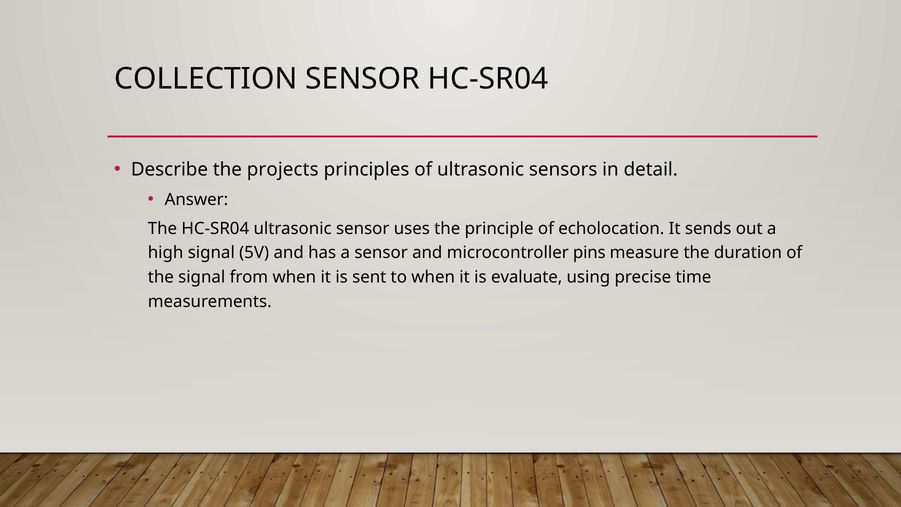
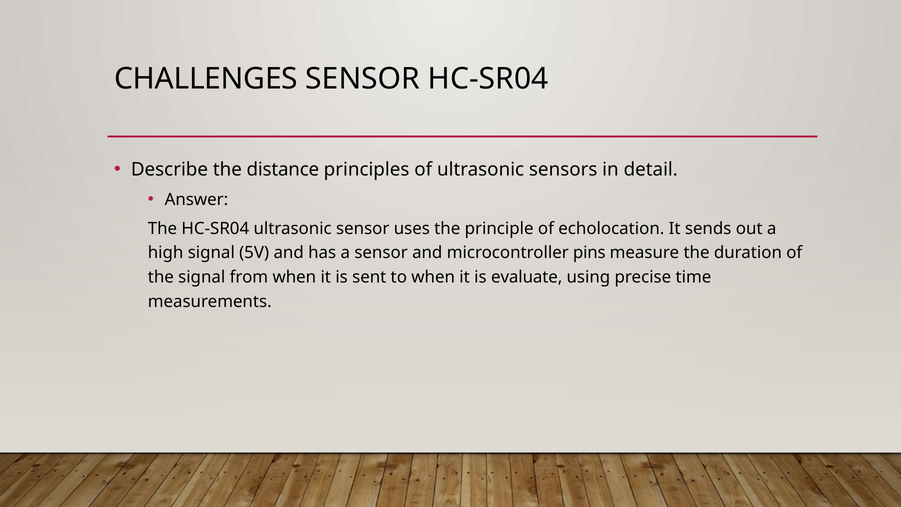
COLLECTION: COLLECTION -> CHALLENGES (206, 79)
projects: projects -> distance (283, 169)
